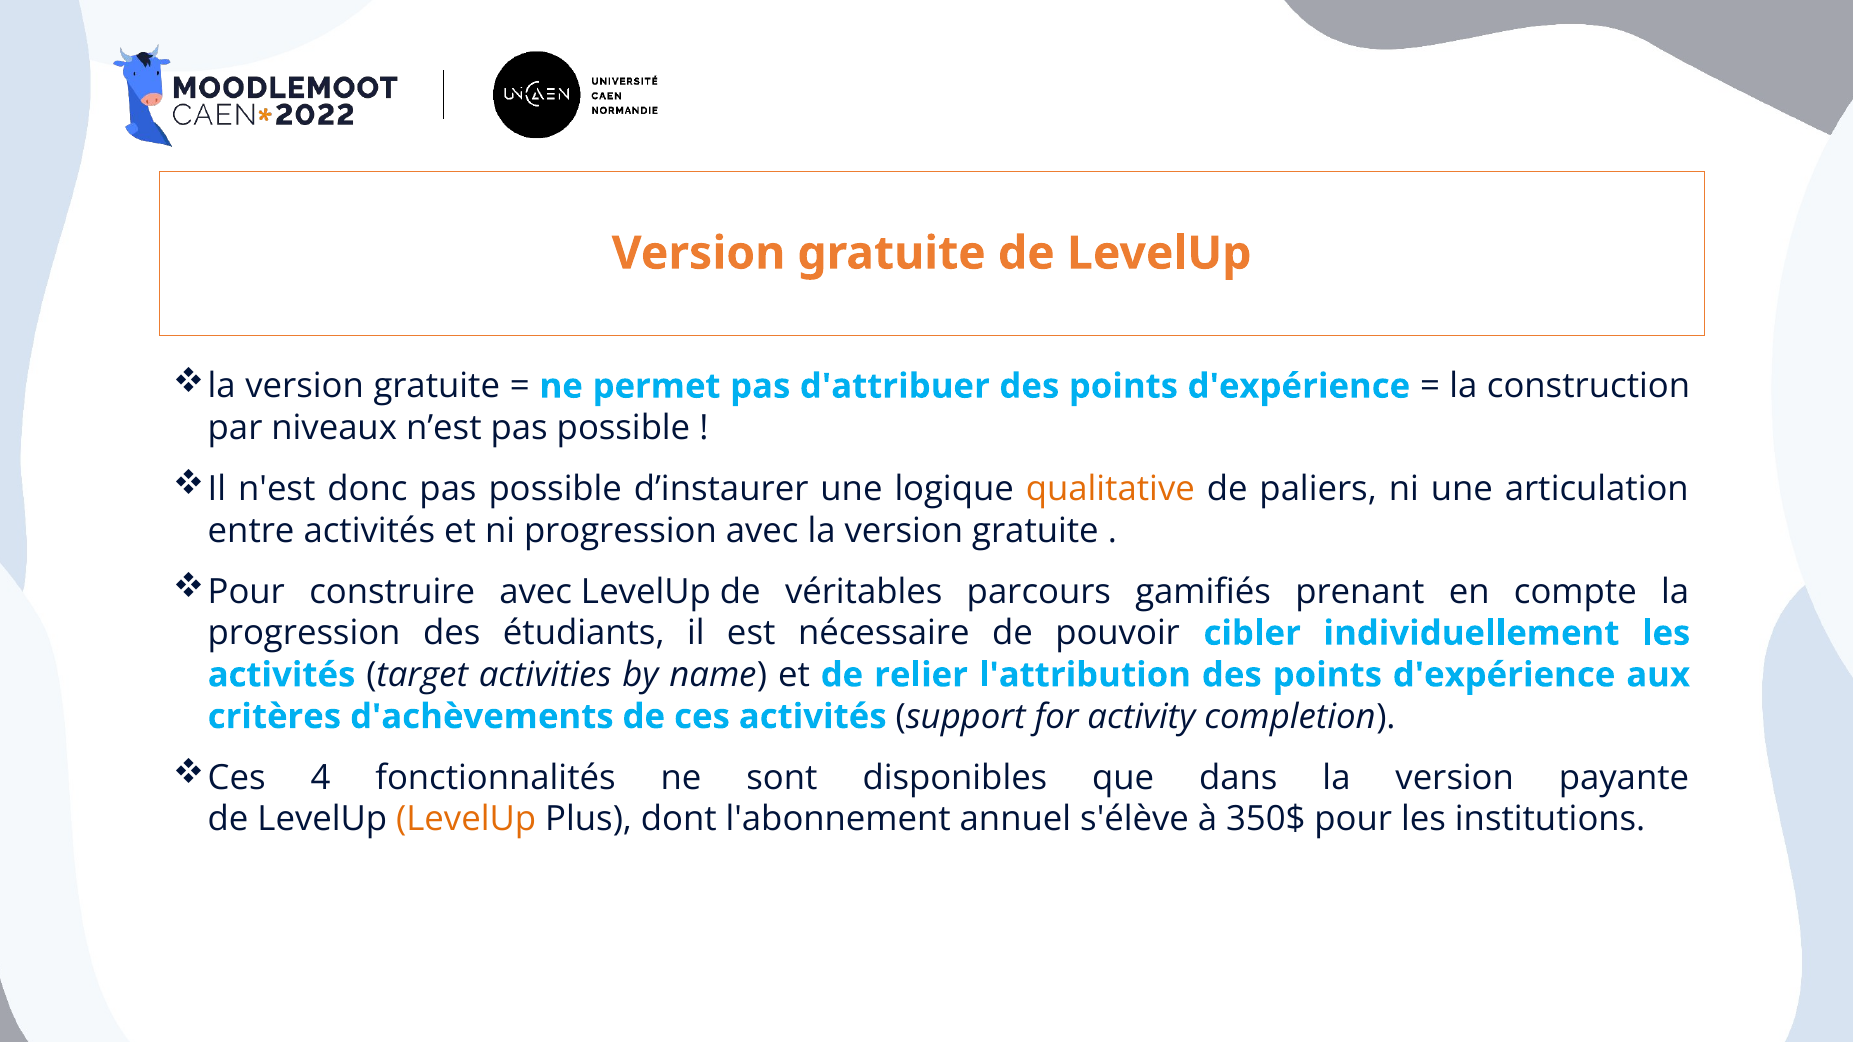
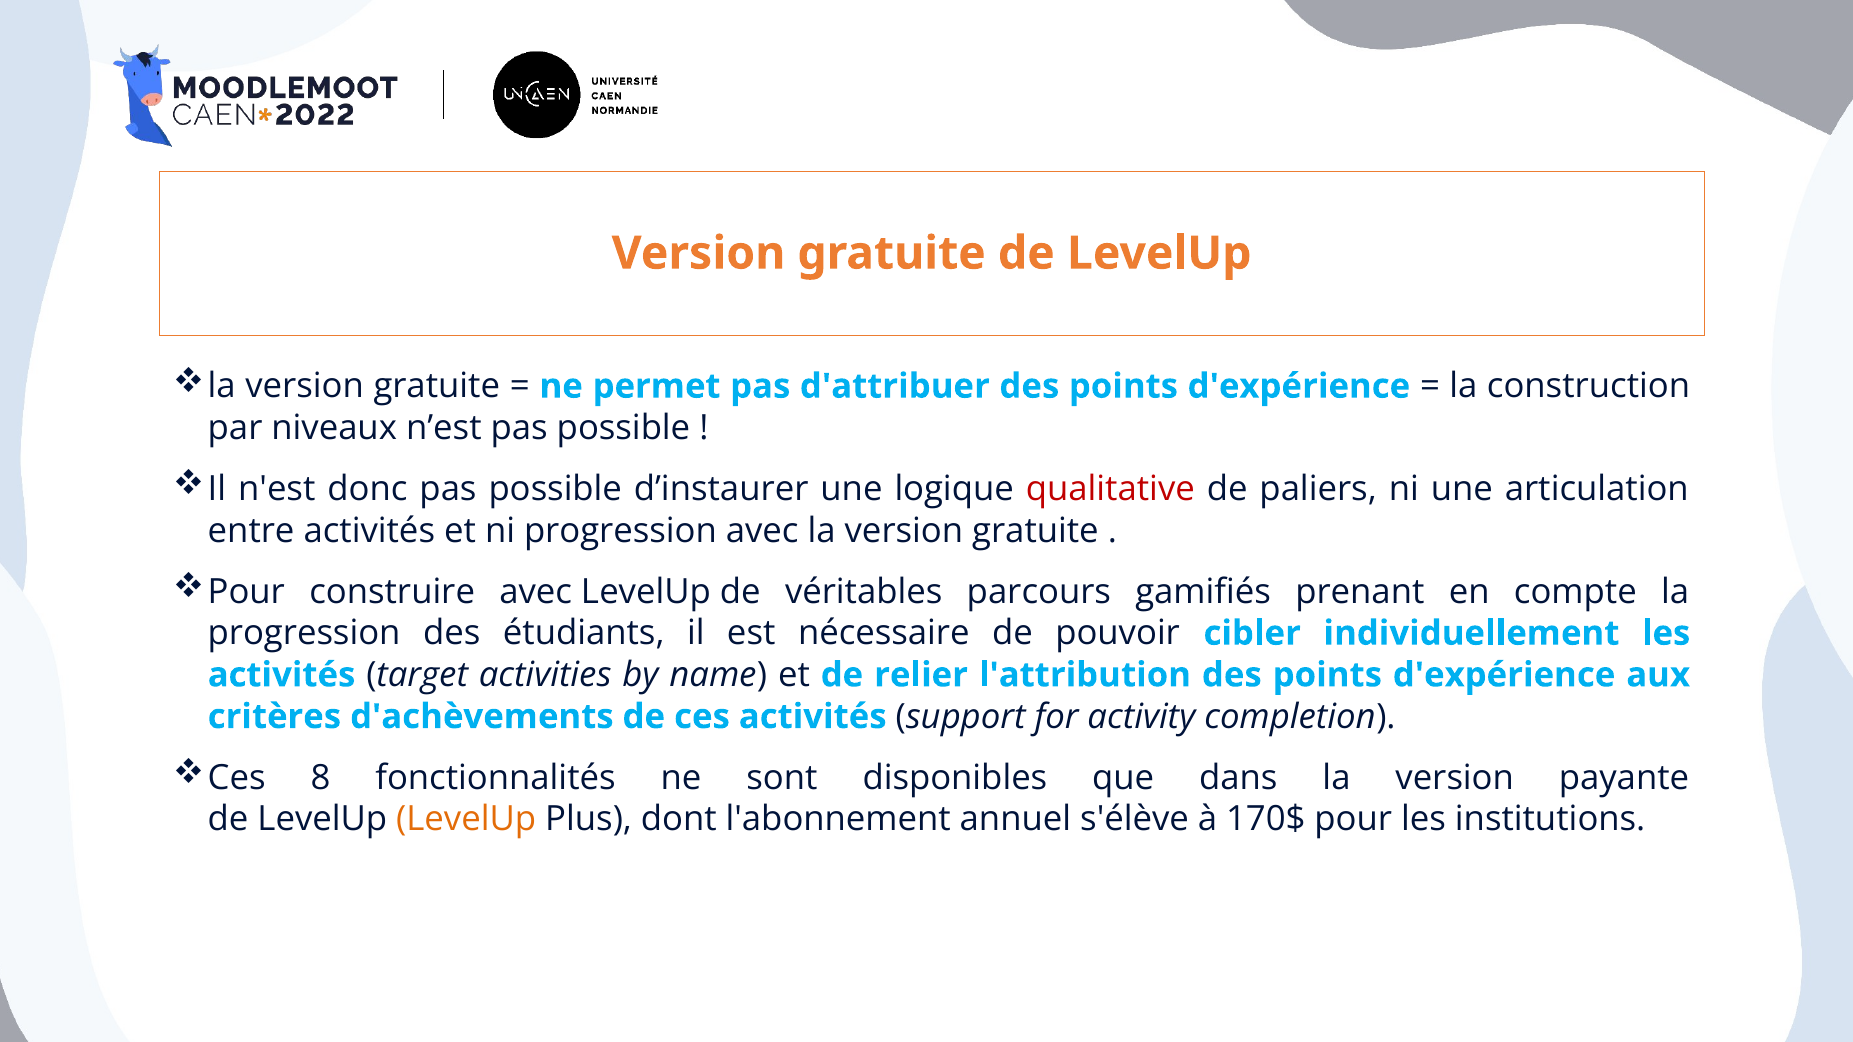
qualitative colour: orange -> red (1110, 489)
4: 4 -> 8 (321, 778)
350$: 350$ -> 170$ (1266, 820)
